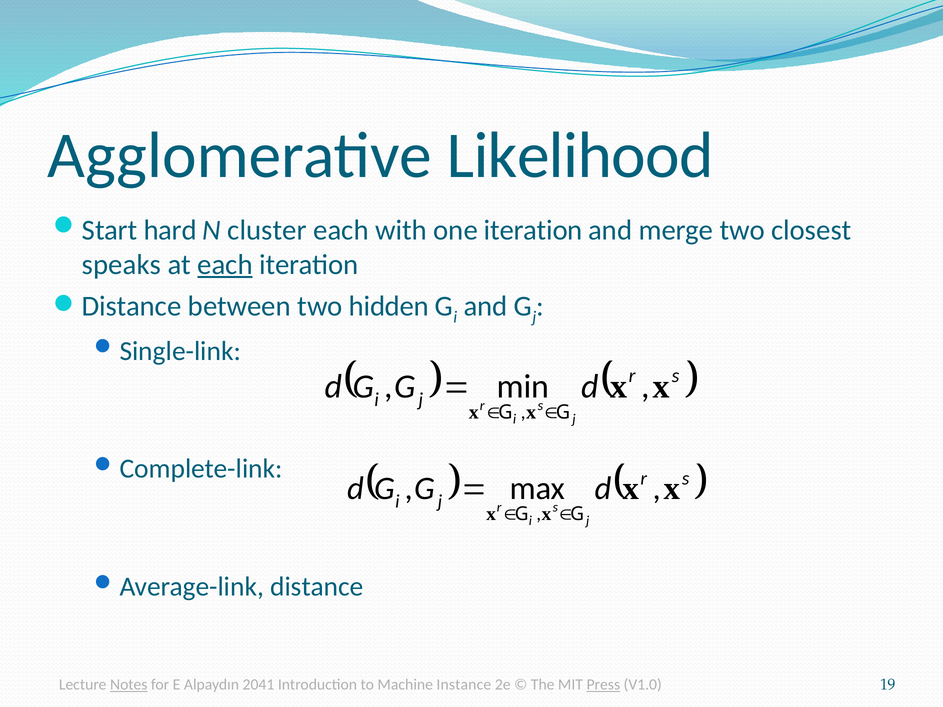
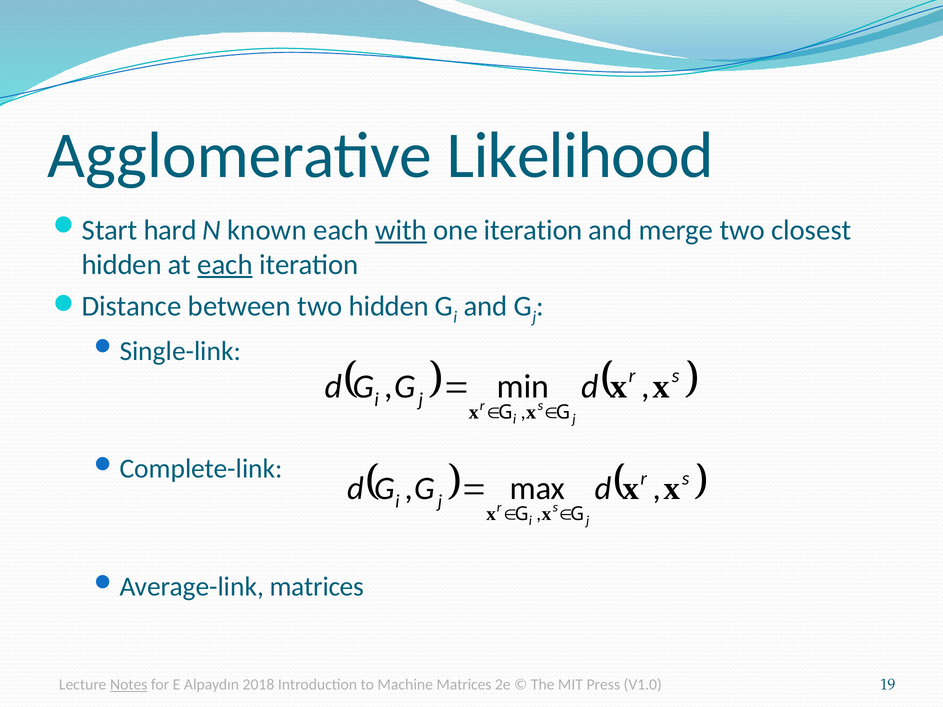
cluster: cluster -> known (267, 230)
with underline: none -> present (401, 230)
speaks: speaks -> hidden (122, 265)
distance: distance -> matrices (317, 587)
2041: 2041 -> 2018 (258, 685)
Machine Instance: Instance -> Matrices (464, 685)
Press underline: present -> none (603, 685)
